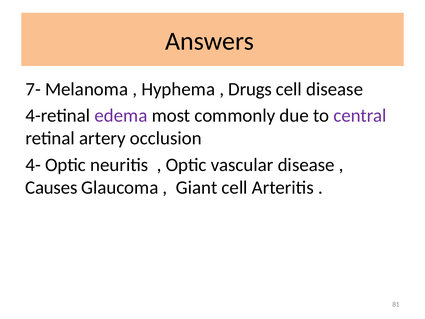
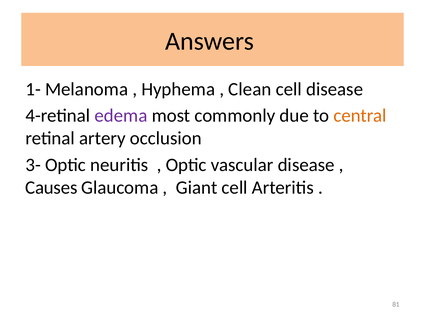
7-: 7- -> 1- (33, 89)
Drugs: Drugs -> Clean (250, 89)
central colour: purple -> orange (360, 116)
4-: 4- -> 3- (33, 165)
